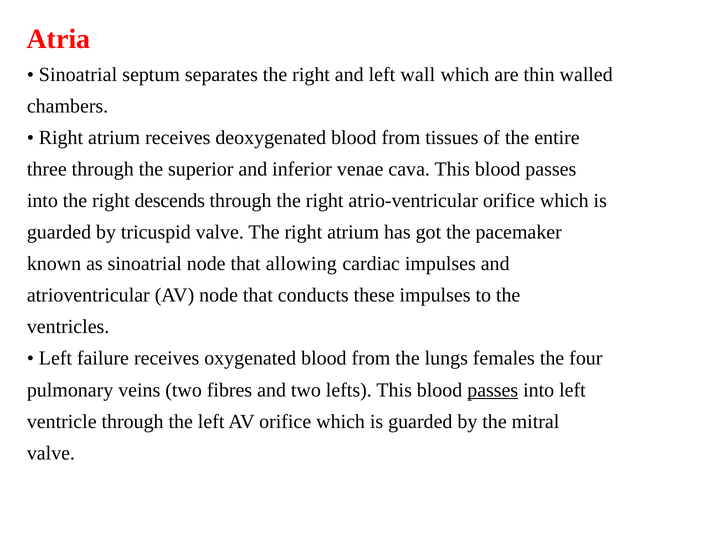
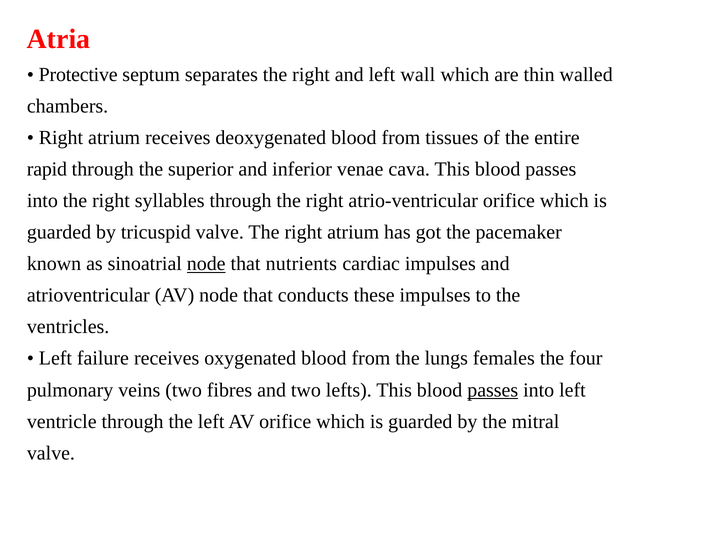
Sinoatrial: Sinoatrial -> Protective (78, 75)
three: three -> rapid (47, 169)
descends: descends -> syllables (170, 201)
node underline: none -> present (206, 264)
allowing: allowing -> nutrients (301, 264)
